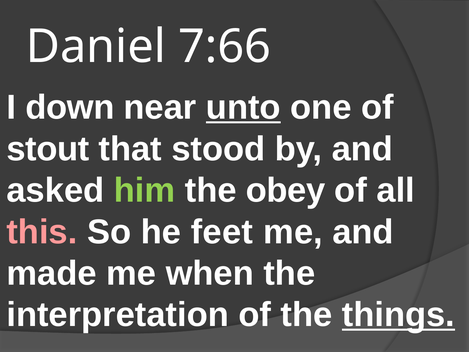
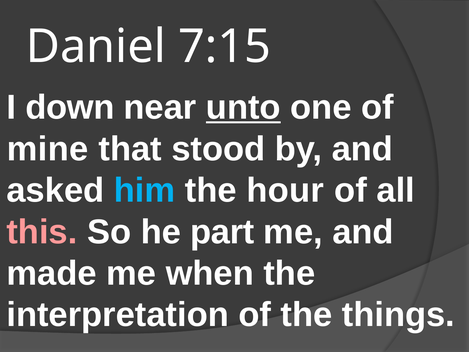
7:66: 7:66 -> 7:15 (225, 47)
stout: stout -> mine (48, 149)
him colour: light green -> light blue (145, 190)
obey: obey -> hour (285, 190)
feet: feet -> part (222, 232)
things underline: present -> none (398, 315)
